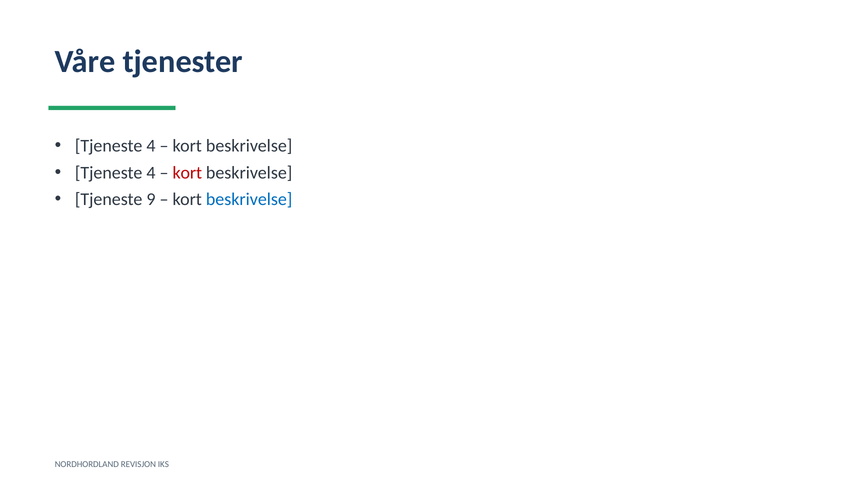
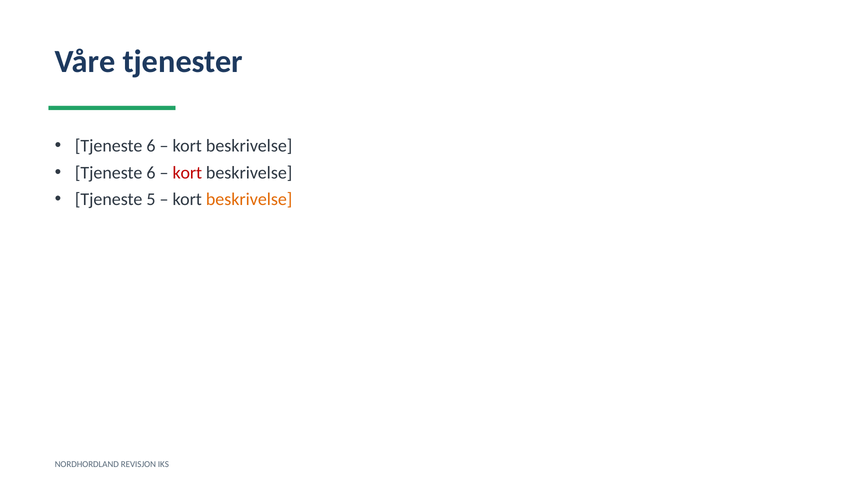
4: 4 -> 6 (151, 146)
4: 4 -> 6 (151, 173)
9: 9 -> 5 (151, 200)
beskrivelse colour: blue -> orange (249, 200)
